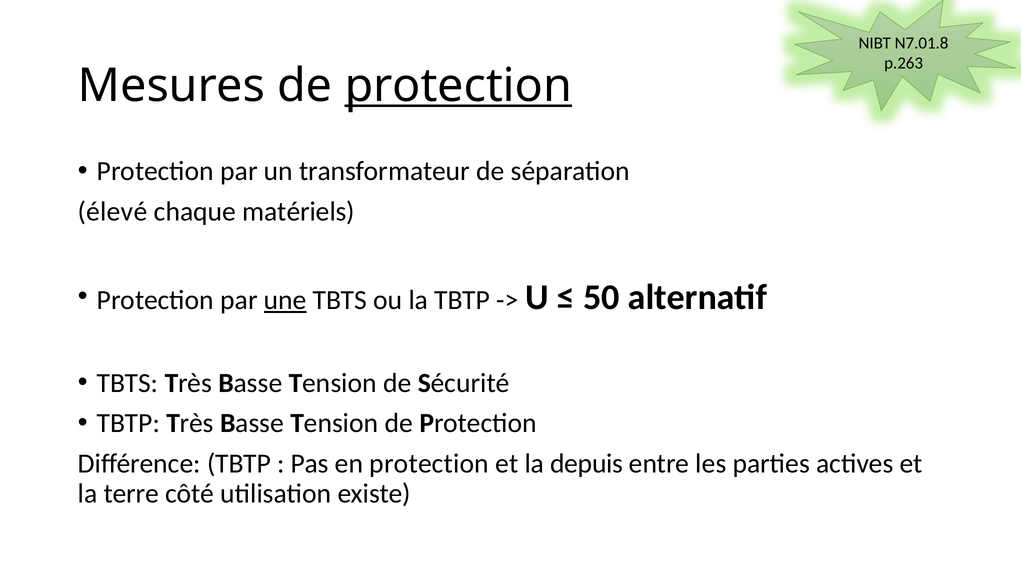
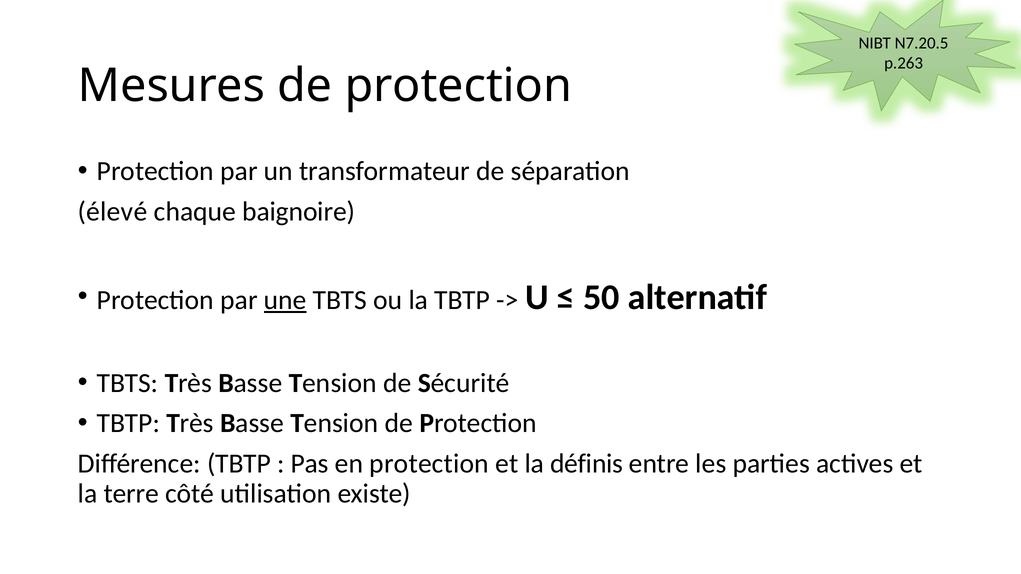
N7.01.8: N7.01.8 -> N7.20.5 (922, 43)
protection underline: present -> none (458, 86)
matériels: matériels -> baignoire (299, 212)
depuis: depuis -> définis (587, 464)
